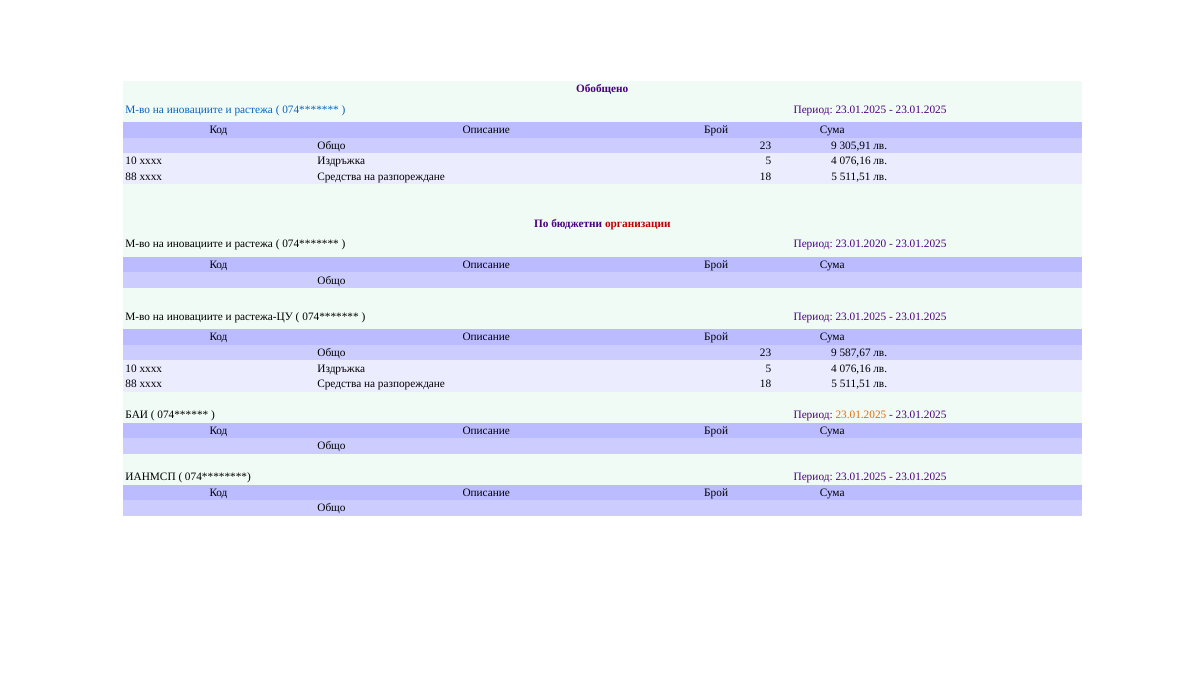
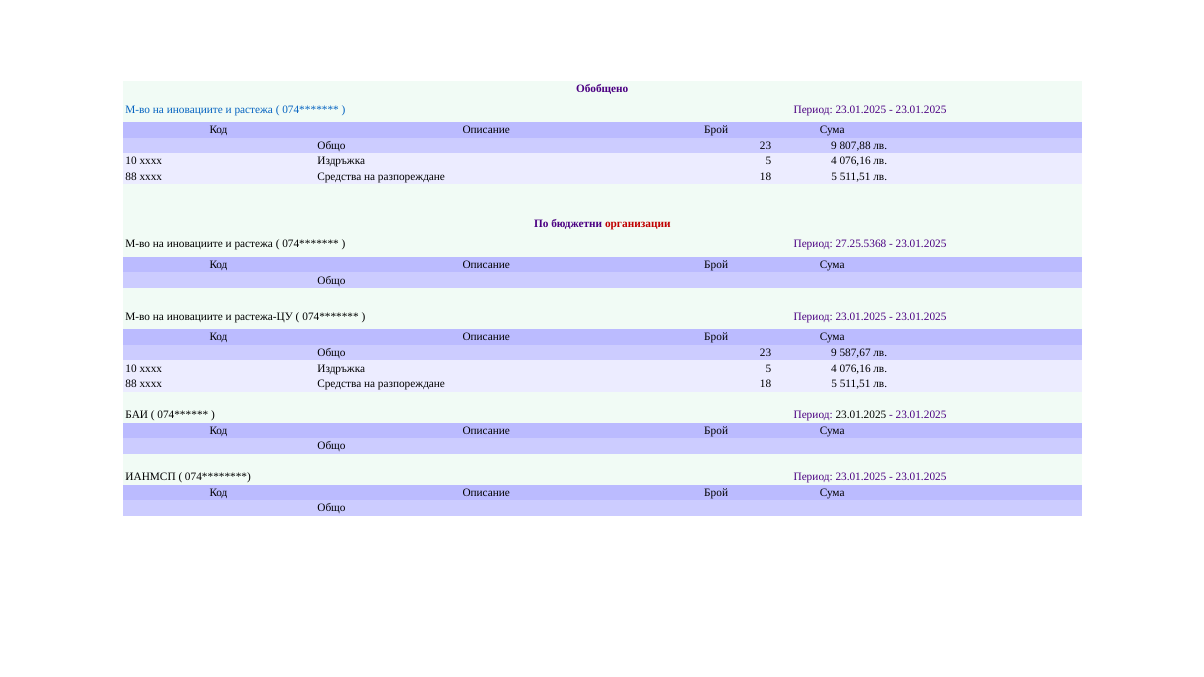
305,91: 305,91 -> 807,88 (855, 146)
23.01.2020: 23.01.2020 -> 27.25.5368 (861, 244)
23.01.2025 colour: orange -> black (861, 415)
